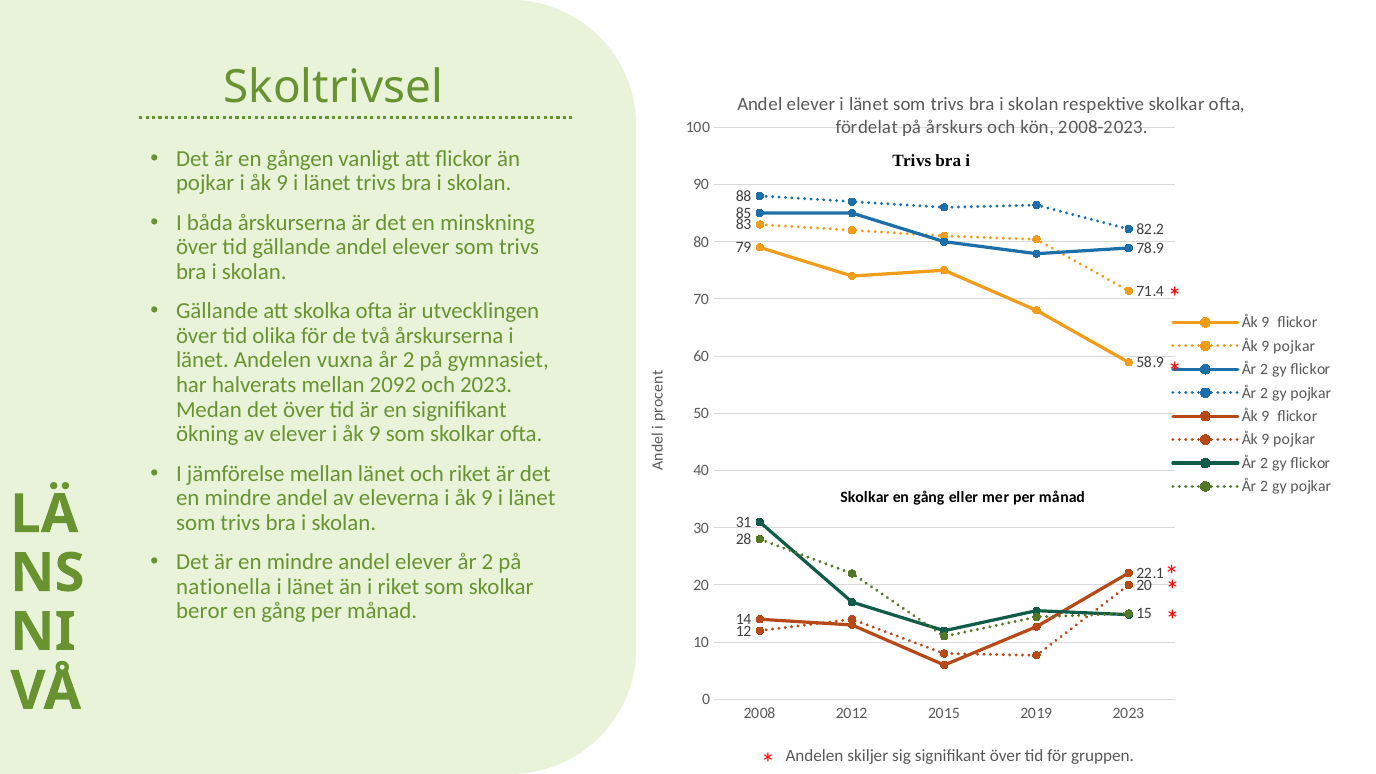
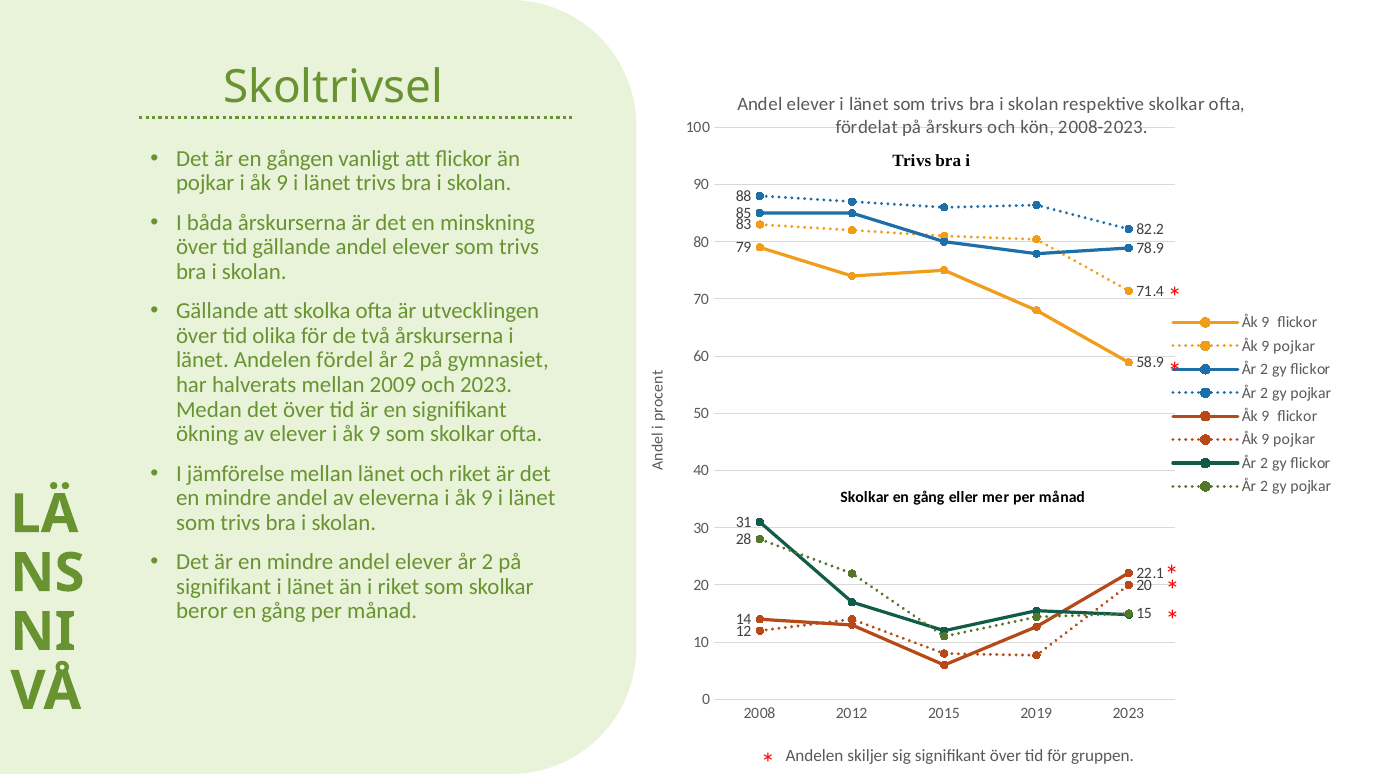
vuxna: vuxna -> fördel (345, 360)
2092: 2092 -> 2009 (393, 385)
nationella: nationella -> signifikant (224, 587)
